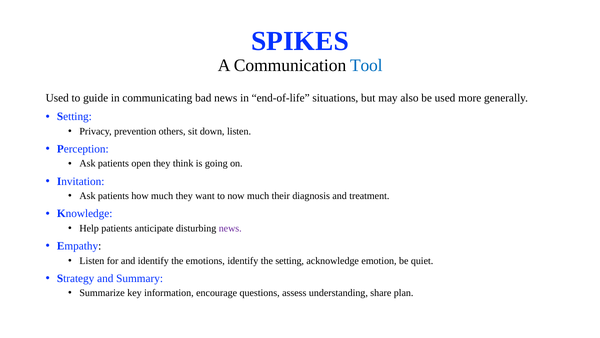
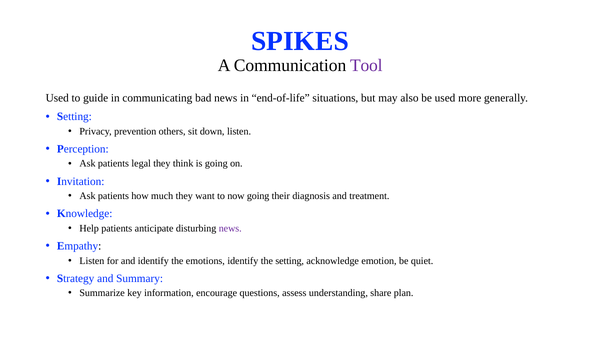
Tool colour: blue -> purple (366, 65)
open: open -> legal (141, 163)
now much: much -> going (258, 196)
